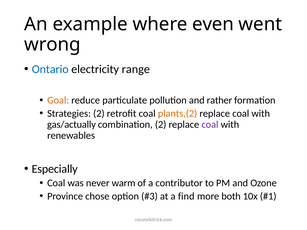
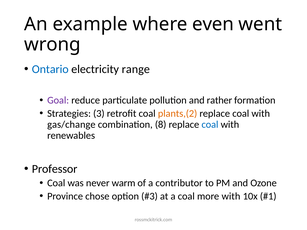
Goal colour: orange -> purple (58, 100)
Strategies 2: 2 -> 3 (99, 114)
gas/actually: gas/actually -> gas/change (71, 125)
combination 2: 2 -> 8 (161, 125)
coal colour: purple -> blue (210, 125)
Especially: Especially -> Professor (55, 169)
a find: find -> coal (186, 196)
more both: both -> with (231, 196)
